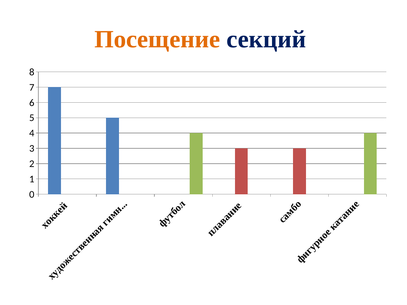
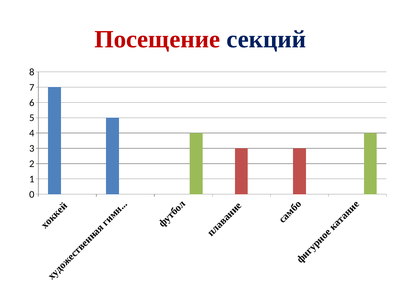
Посещение colour: orange -> red (157, 39)
